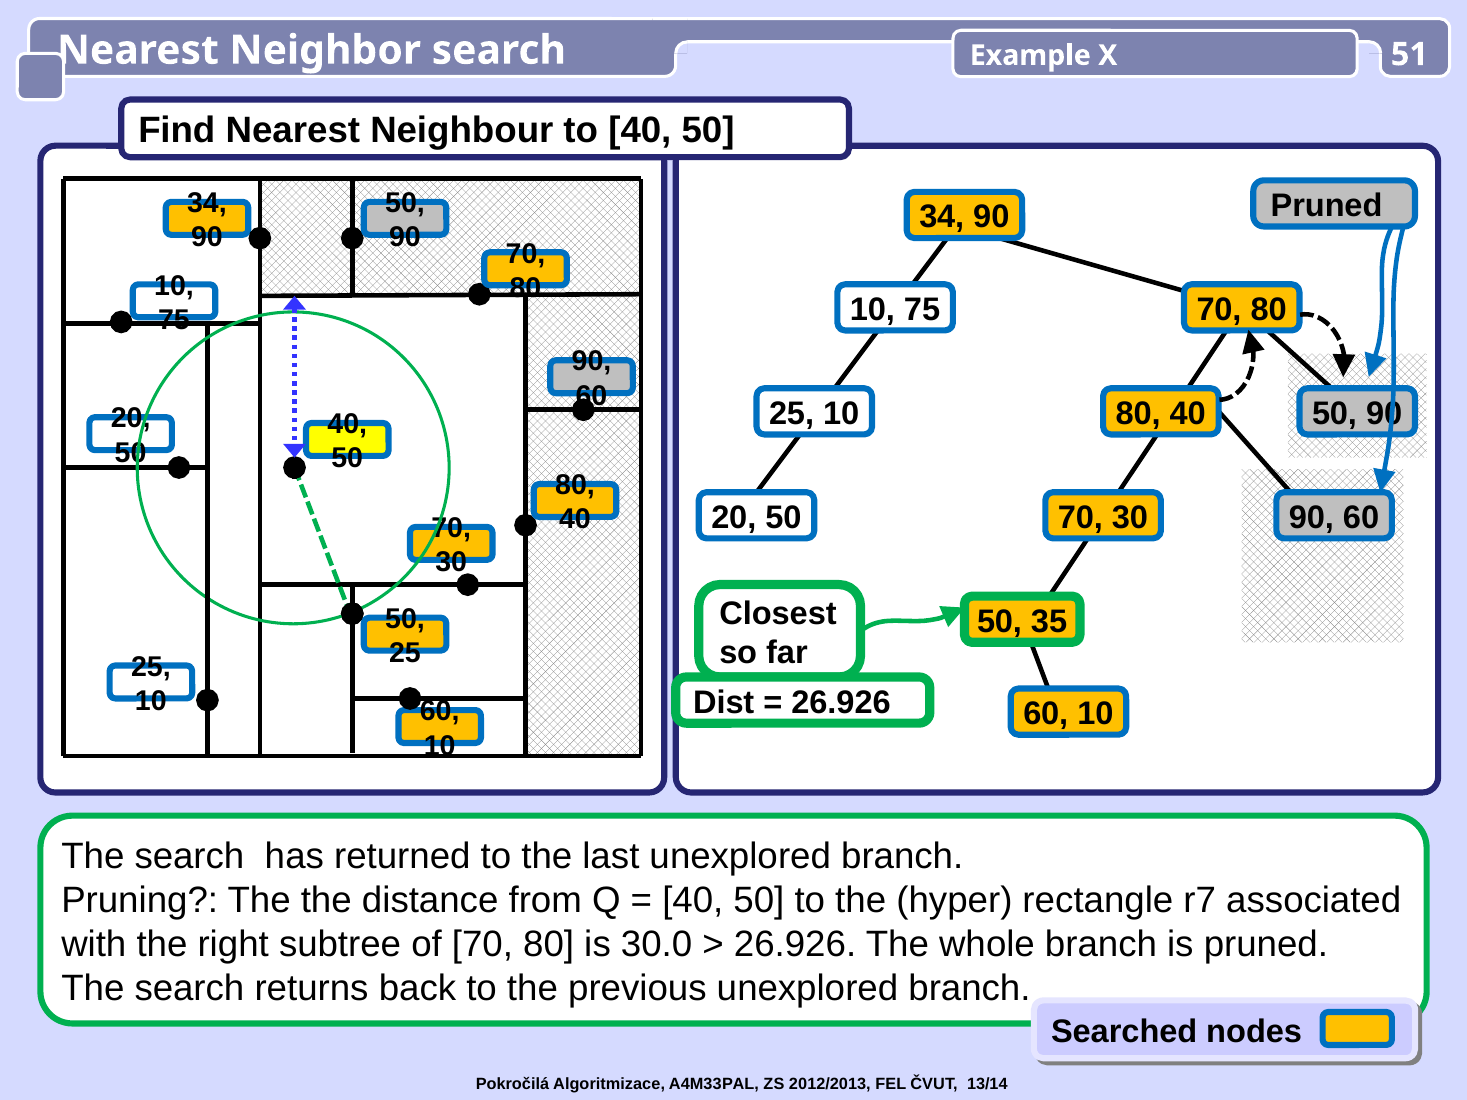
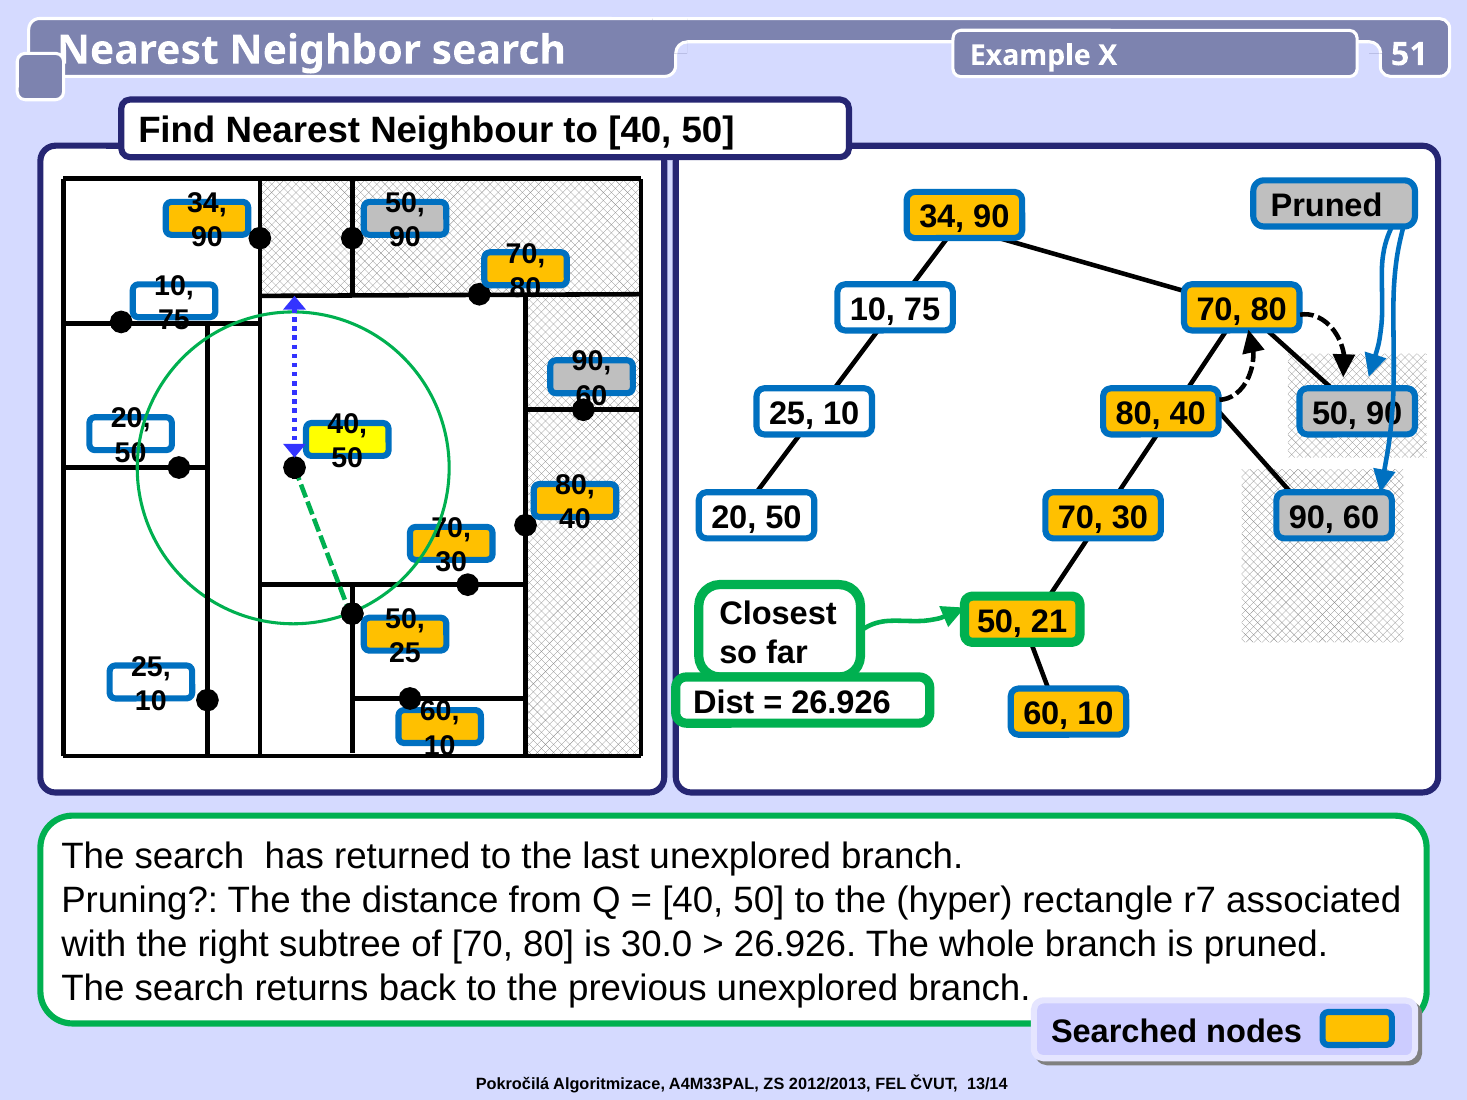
35: 35 -> 21 (1049, 622)
